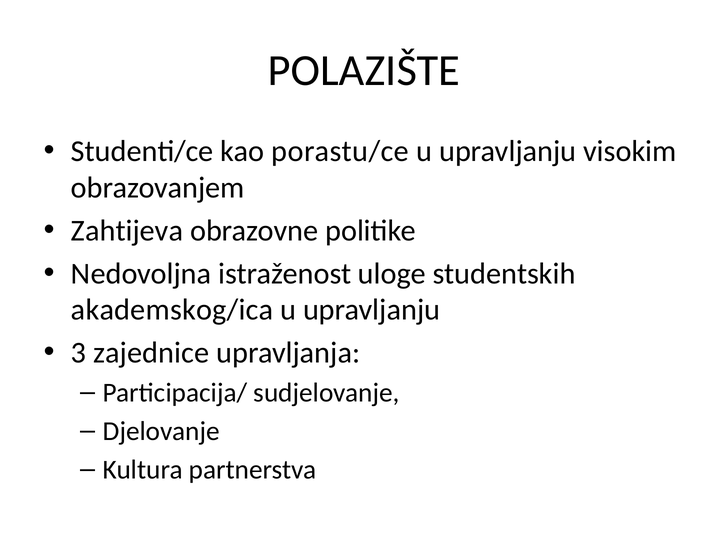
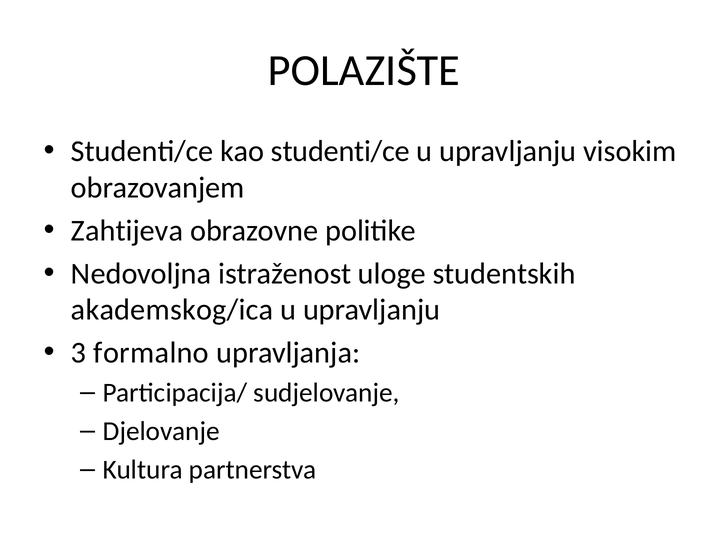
kao porastu/ce: porastu/ce -> studenti/ce (340, 151)
zajednice: zajednice -> formalno (151, 353)
